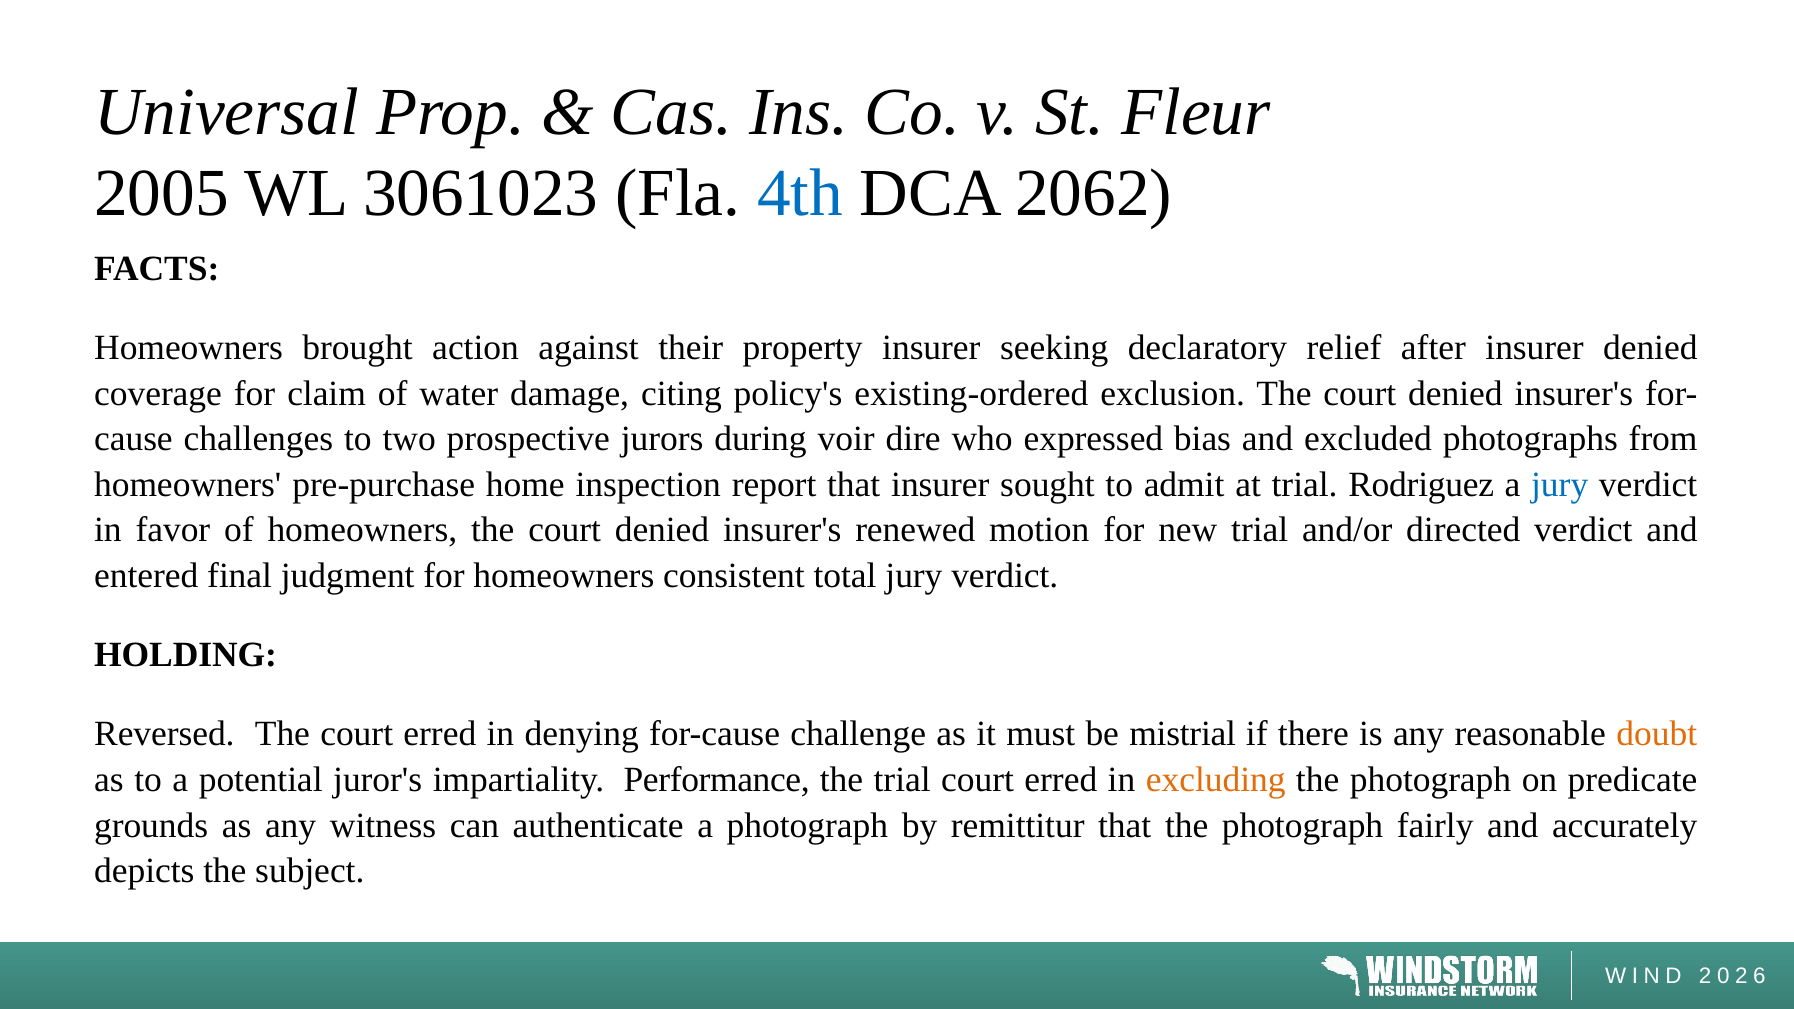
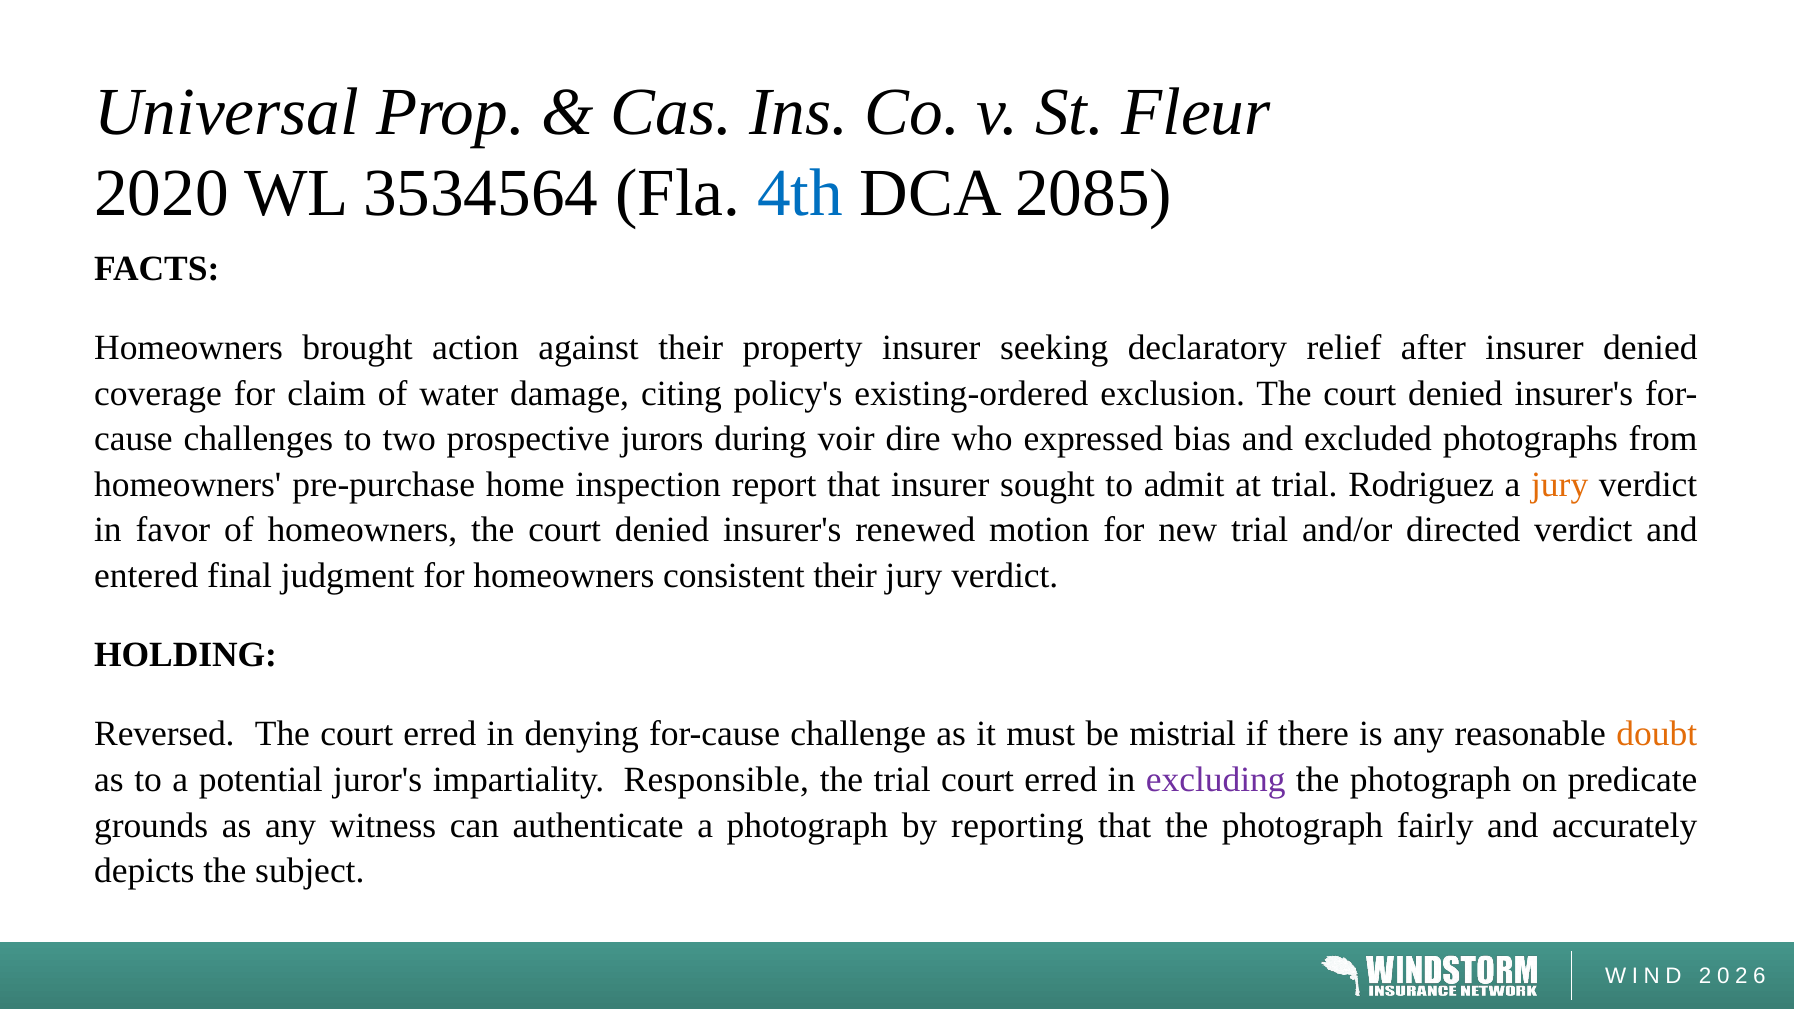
2005: 2005 -> 2020 (161, 193)
3061023: 3061023 -> 3534564 (481, 193)
2062: 2062 -> 2085 (1094, 193)
jury colour: blue -> orange (1560, 485)
consistent total: total -> their (845, 576)
Performance: Performance -> Responsible (716, 780)
excluding colour: orange -> purple (1216, 780)
remittitur: remittitur -> reporting (1018, 825)
